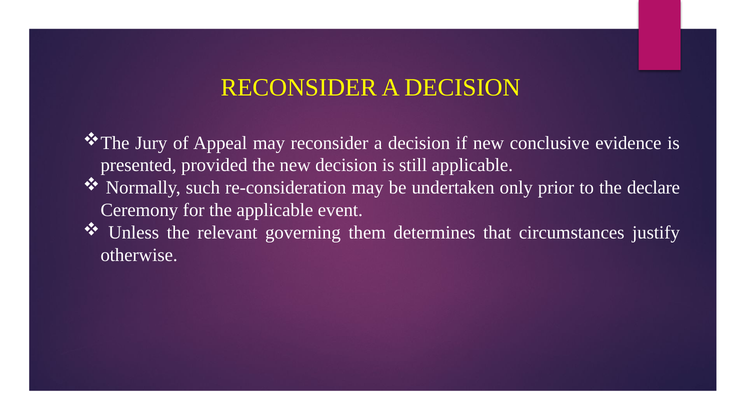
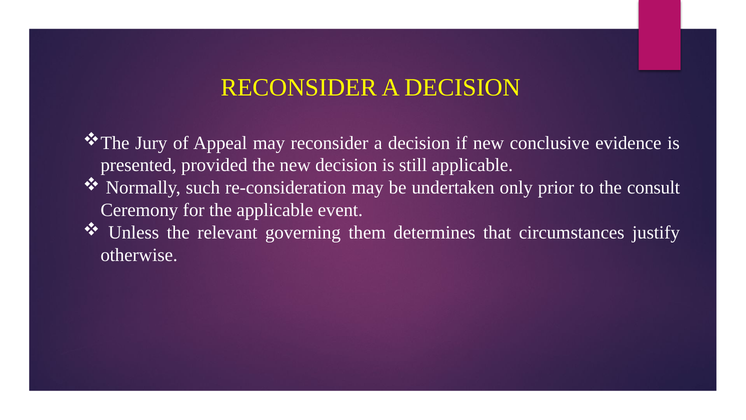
declare: declare -> consult (654, 188)
